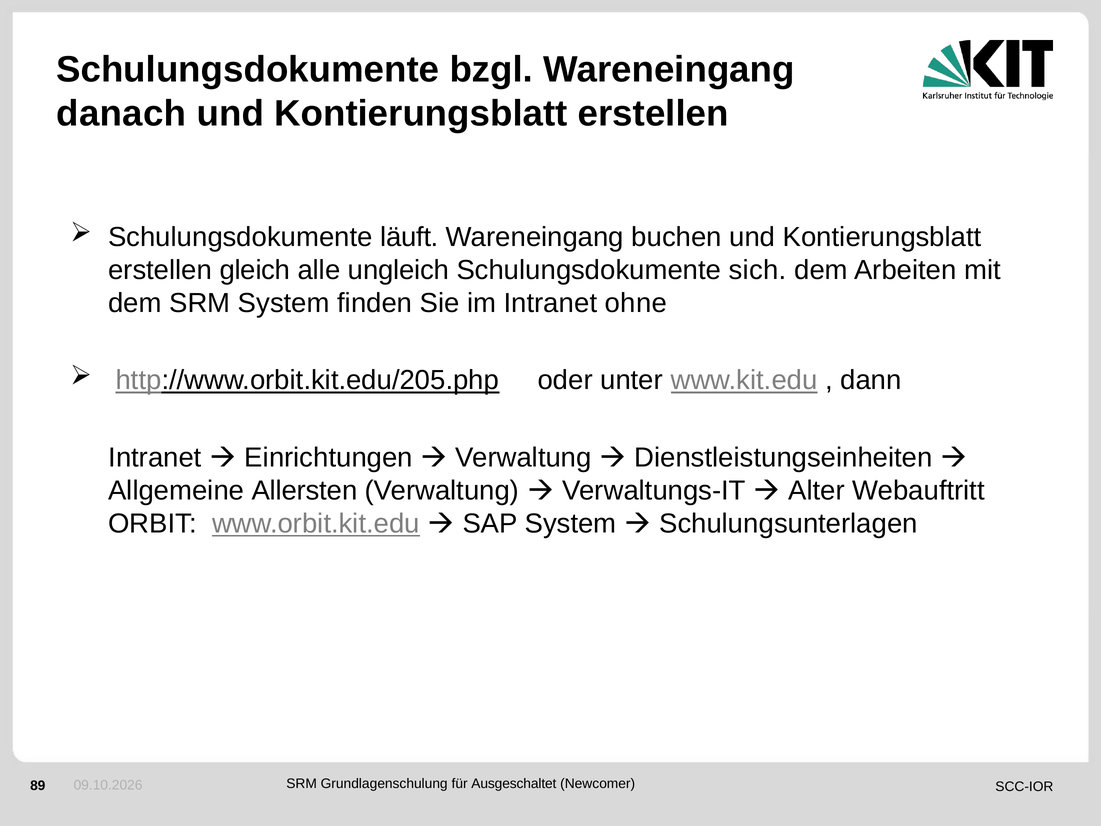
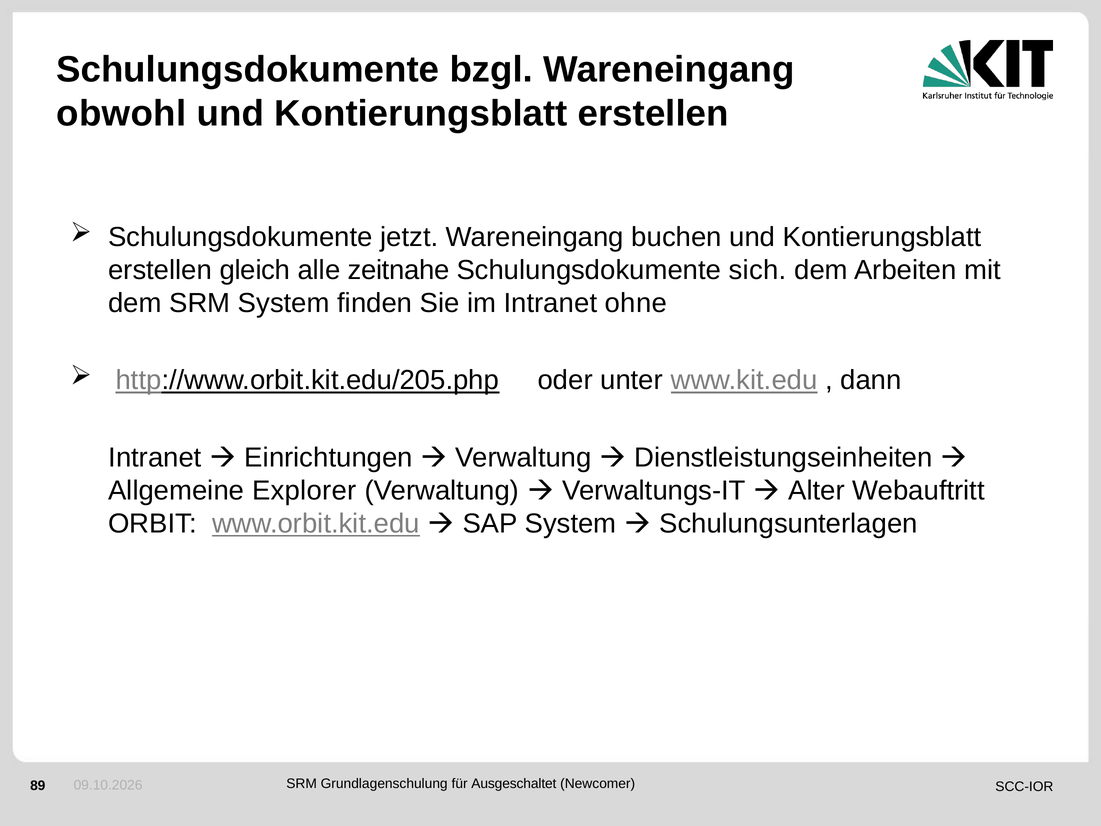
danach: danach -> obwohl (121, 114)
läuft: läuft -> jetzt (409, 237)
ungleich: ungleich -> zeitnahe (399, 270)
Allersten: Allersten -> Explorer (304, 490)
